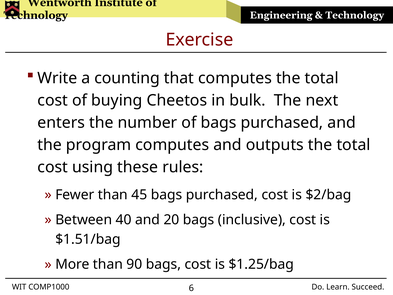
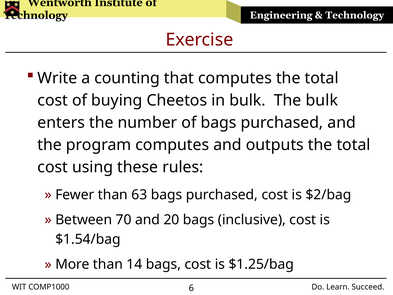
The next: next -> bulk (322, 100)
45: 45 -> 63 (139, 195)
40: 40 -> 70 (124, 220)
$1.51/bag: $1.51/bag -> $1.54/bag (88, 239)
90: 90 -> 14 (134, 264)
